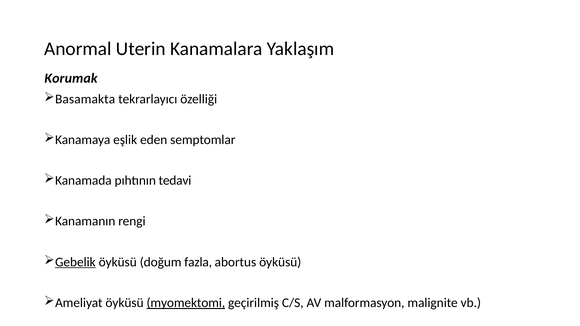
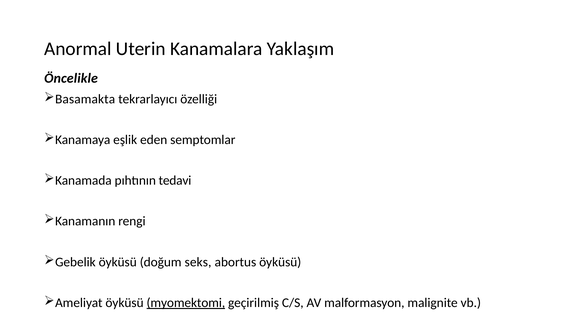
Korumak: Korumak -> Öncelikle (71, 78)
Gebelik underline: present -> none (75, 262)
fazla: fazla -> seks (198, 262)
